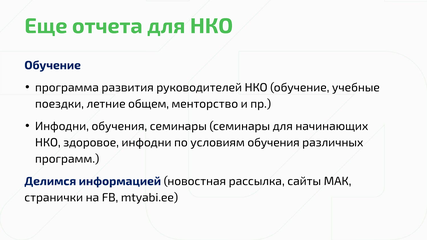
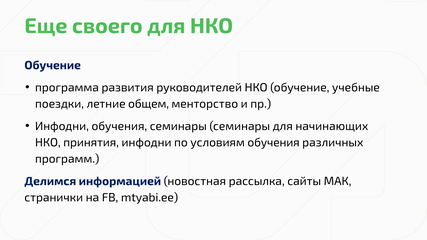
отчета: отчета -> своего (107, 26)
здоровое: здоровое -> принятия (91, 143)
